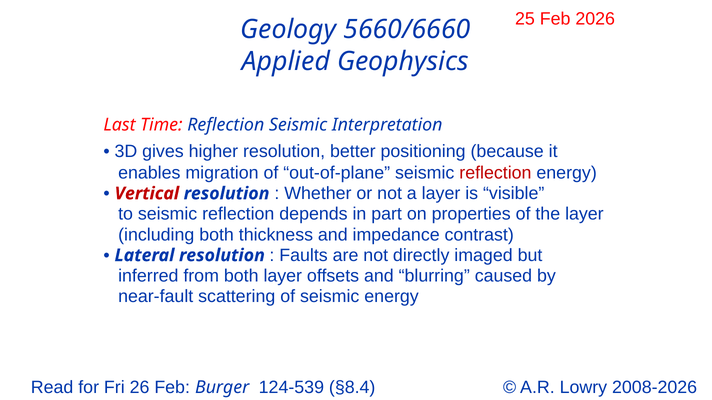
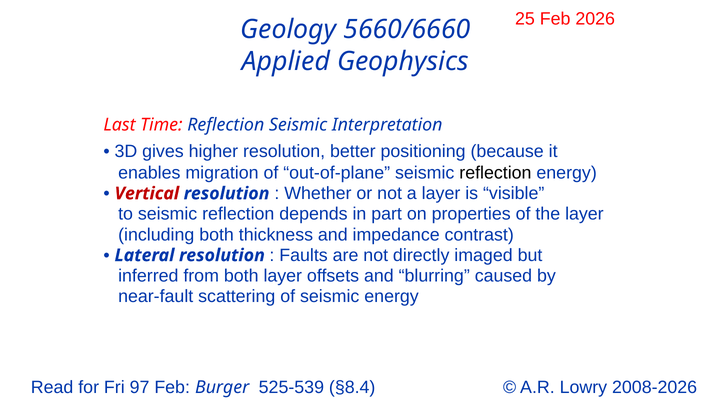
reflection colour: red -> black (495, 173)
26: 26 -> 97 (140, 388)
124-539: 124-539 -> 525-539 (291, 388)
